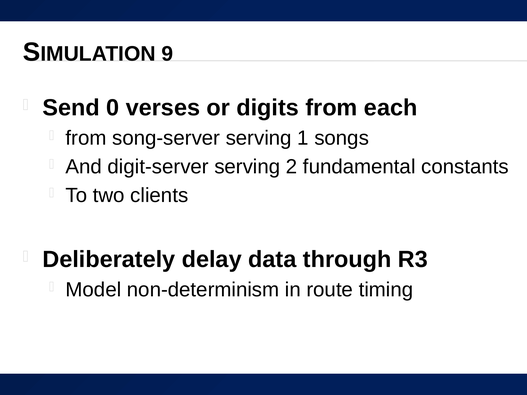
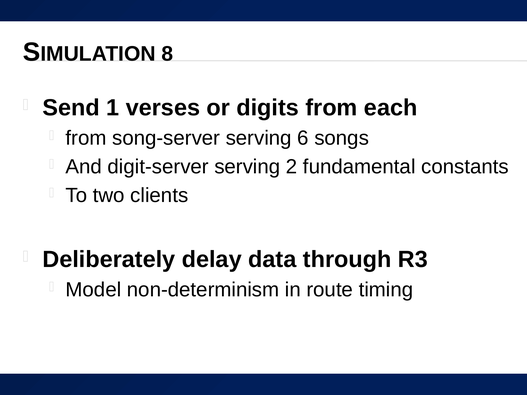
9: 9 -> 8 (167, 54)
0: 0 -> 1 (113, 108)
1: 1 -> 6 (303, 138)
